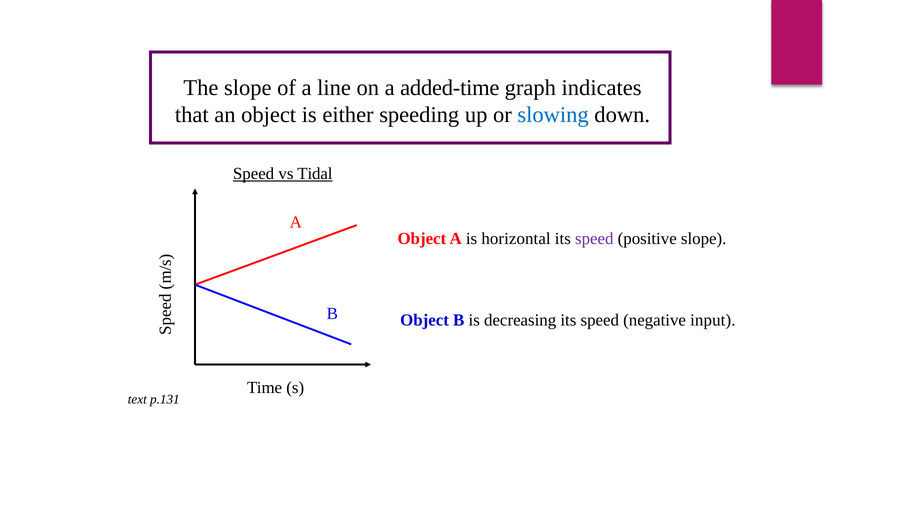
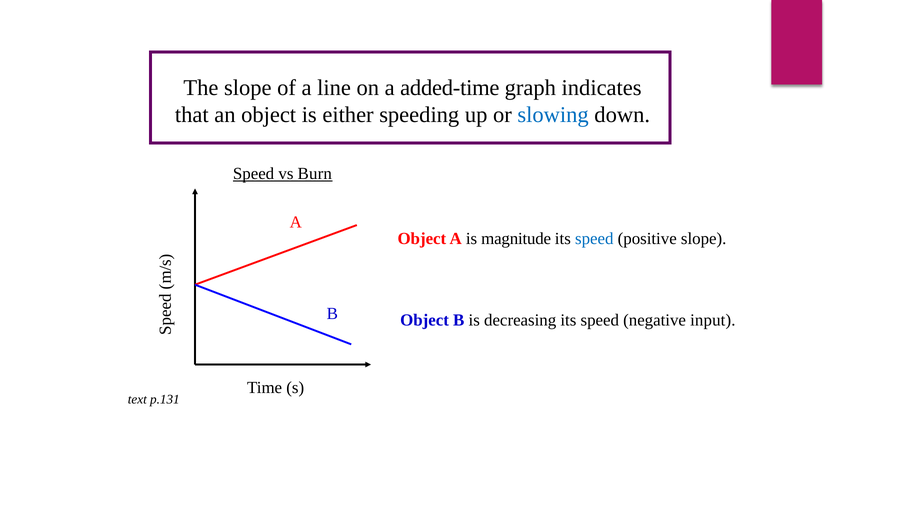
Tidal: Tidal -> Burn (315, 174)
horizontal: horizontal -> magnitude (516, 239)
speed colour: purple -> blue (594, 239)
